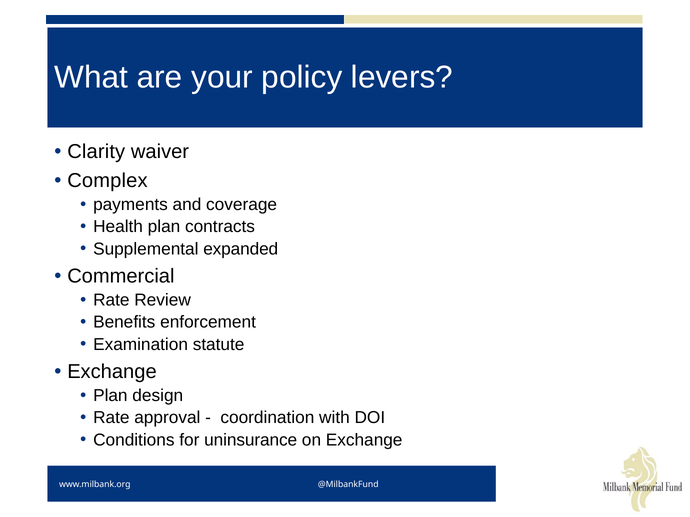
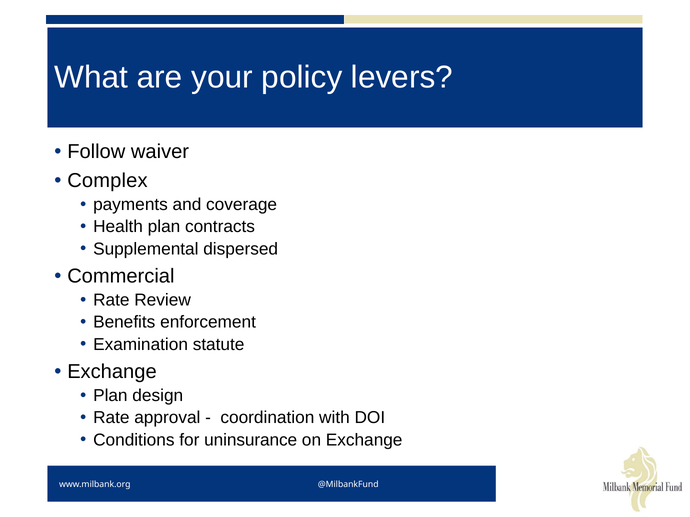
Clarity: Clarity -> Follow (96, 152)
expanded: expanded -> dispersed (241, 249)
